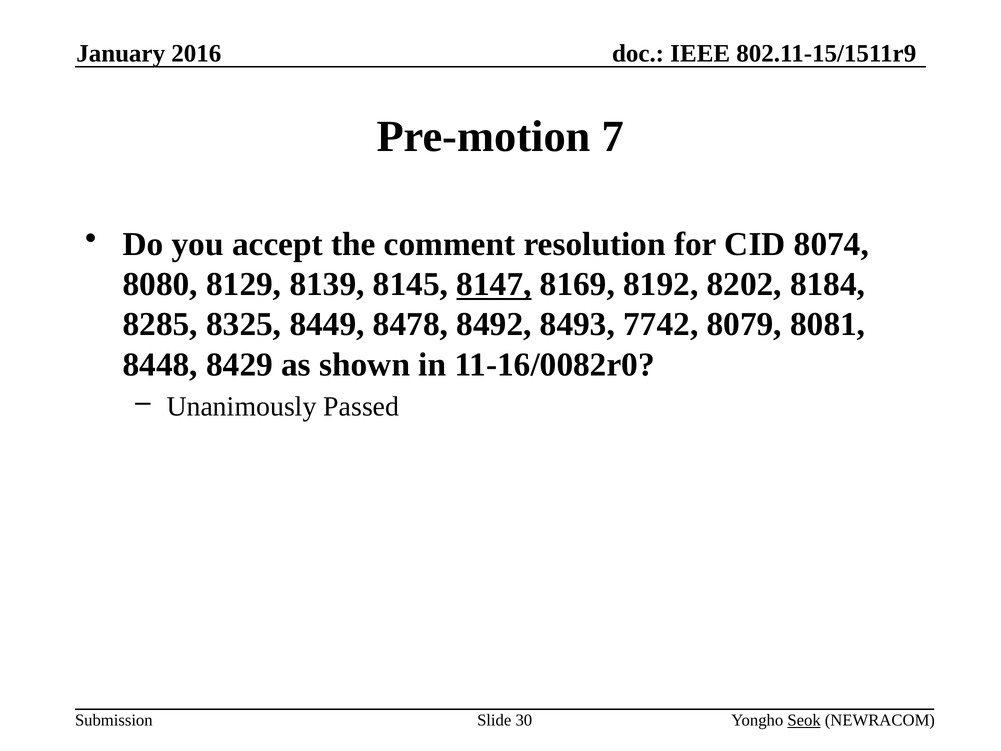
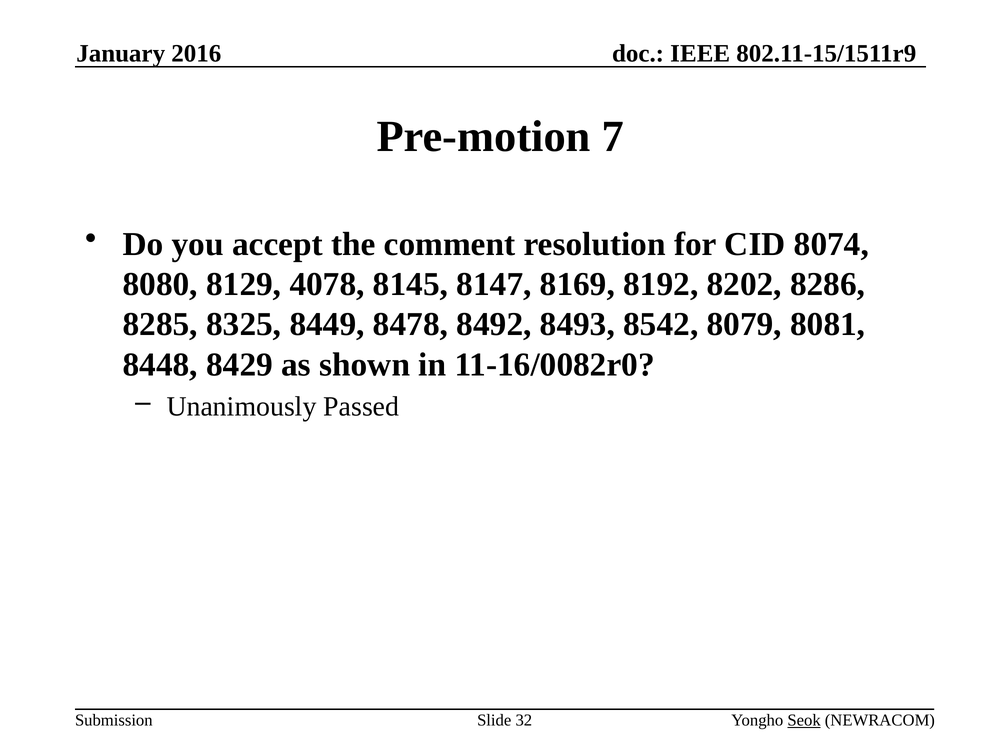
8139: 8139 -> 4078 (327, 284)
8147 underline: present -> none (494, 284)
8184: 8184 -> 8286 (828, 284)
7742: 7742 -> 8542 (661, 324)
30: 30 -> 32 (524, 720)
